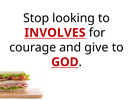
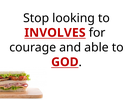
give: give -> able (96, 47)
